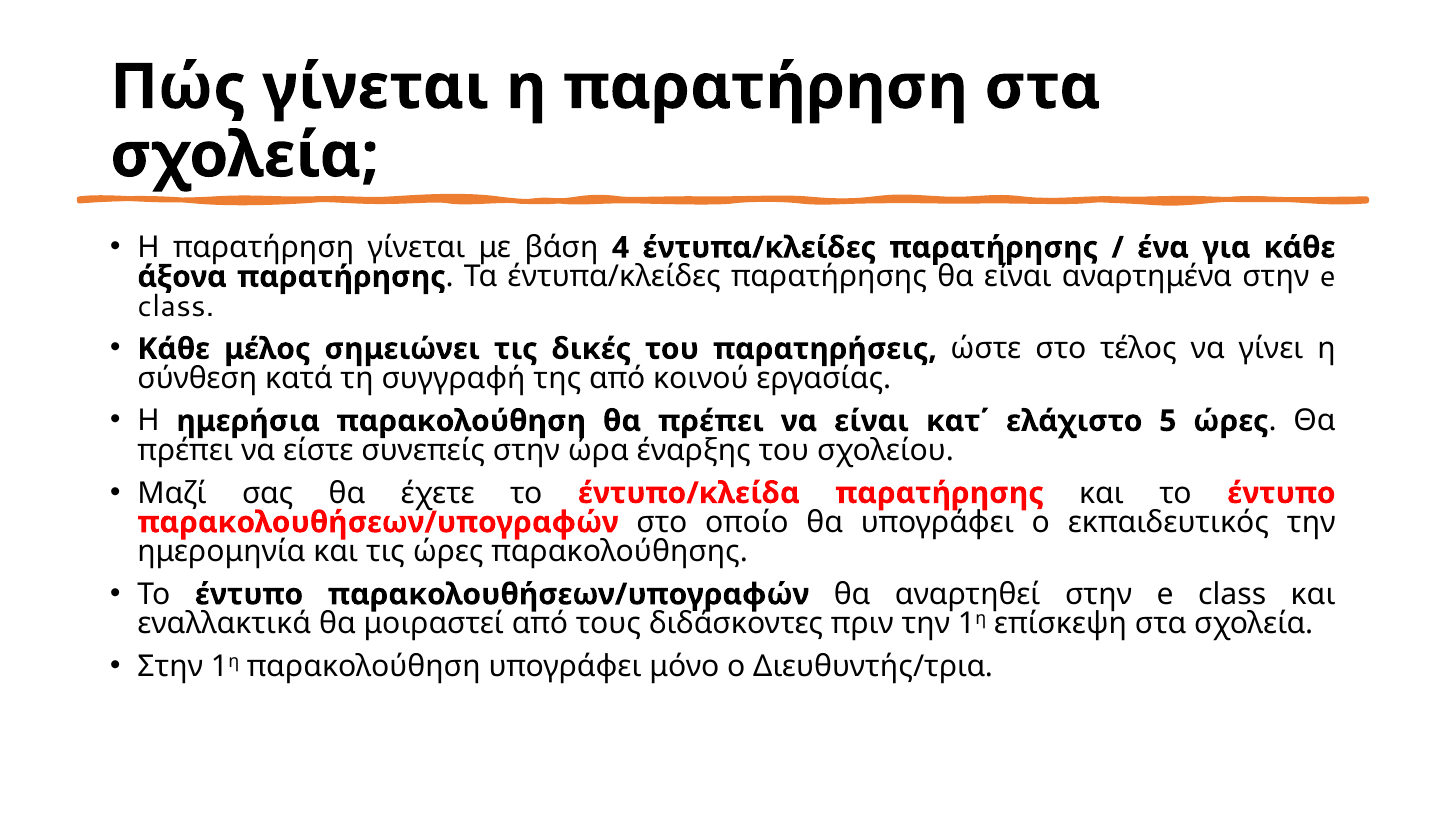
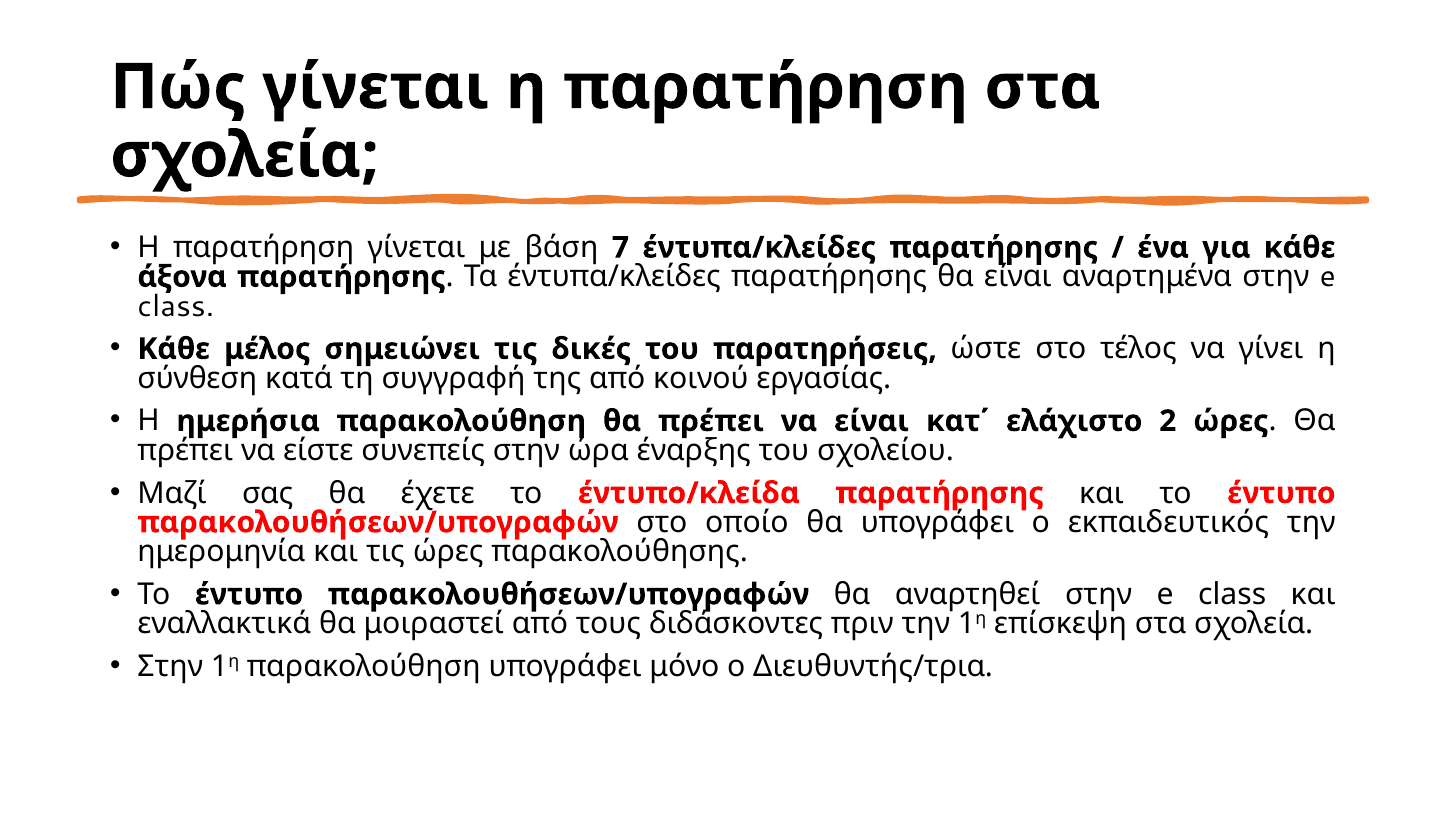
4: 4 -> 7 (621, 248)
5: 5 -> 2 (1168, 421)
